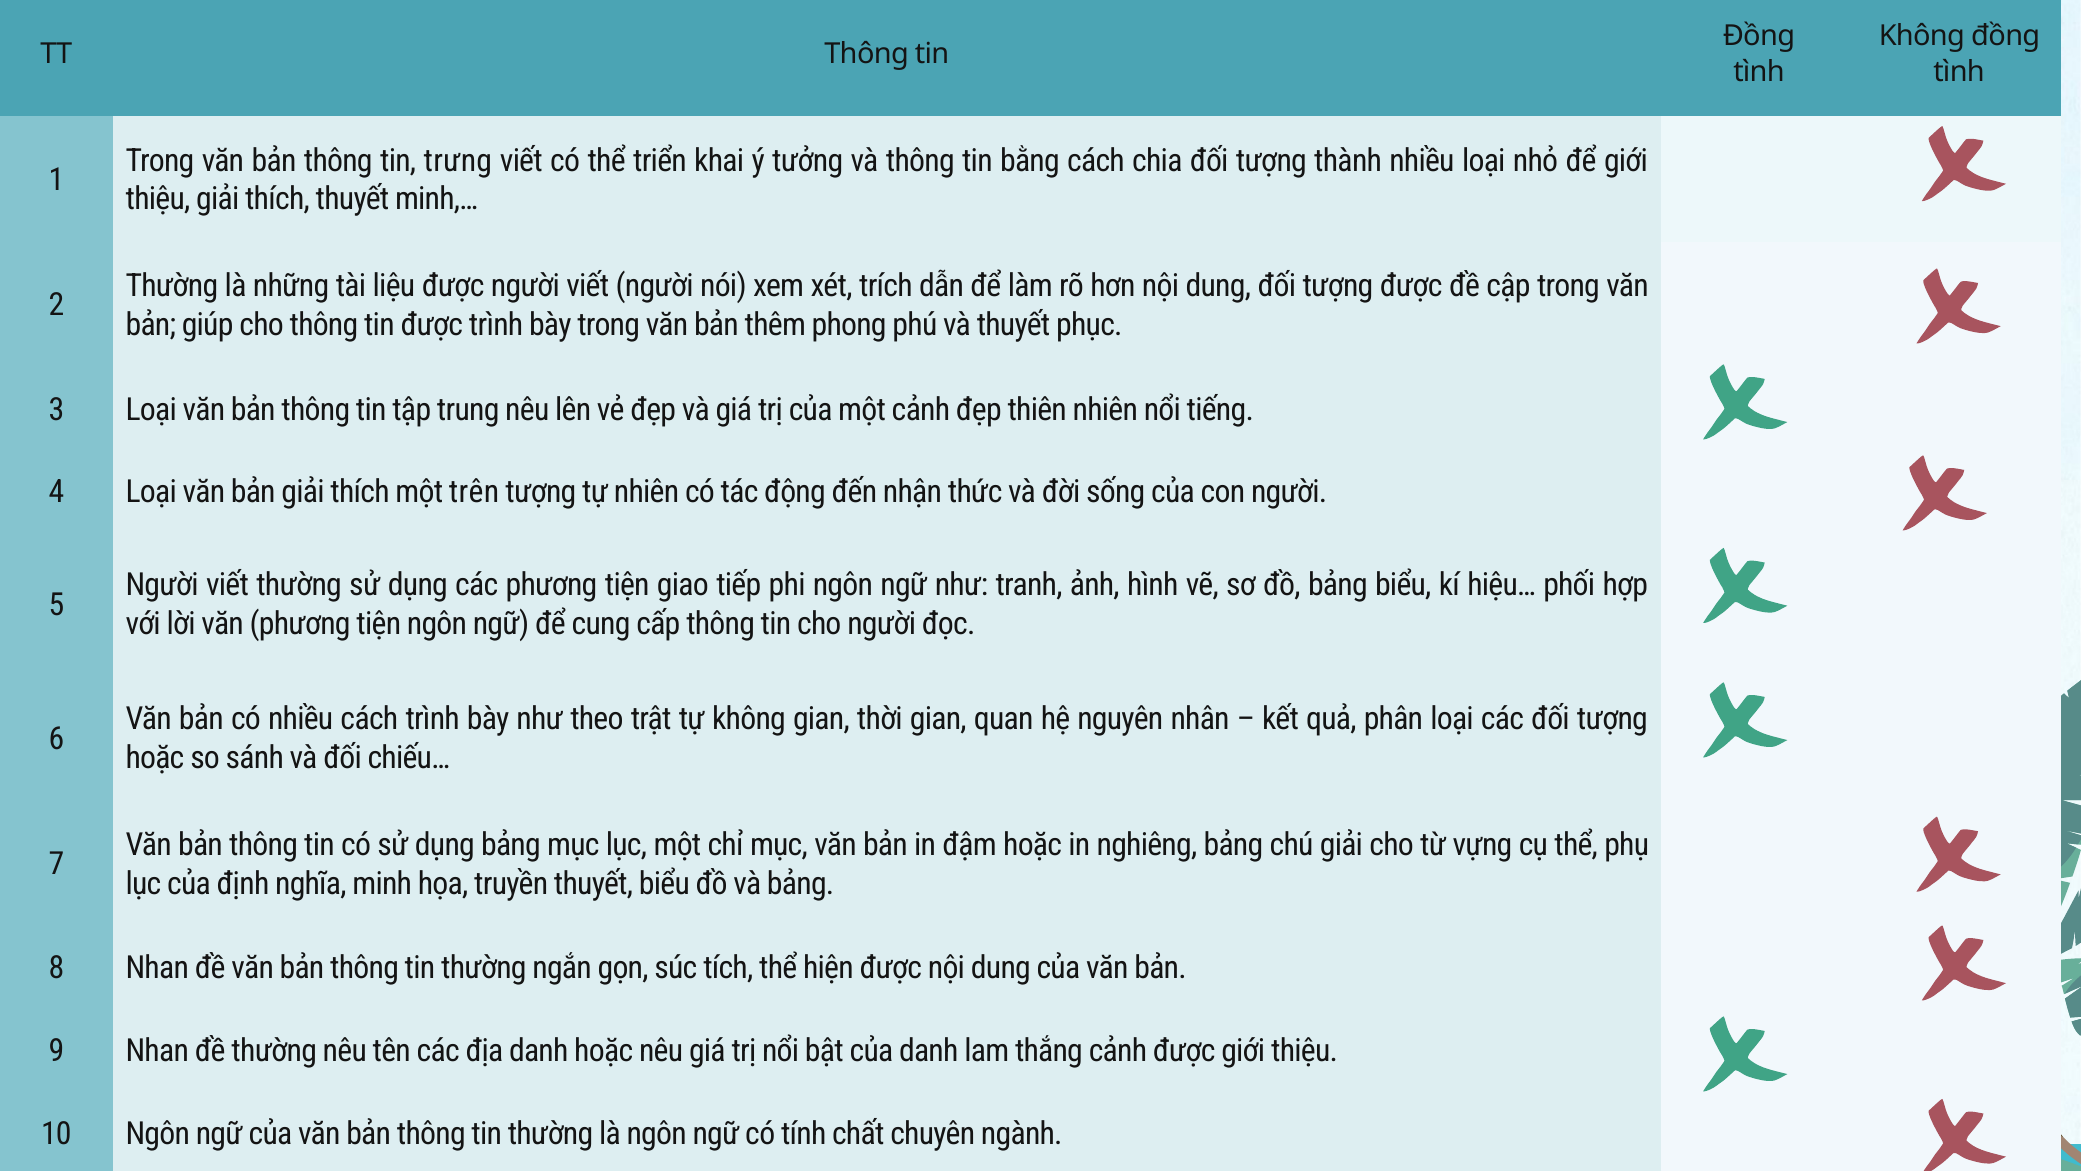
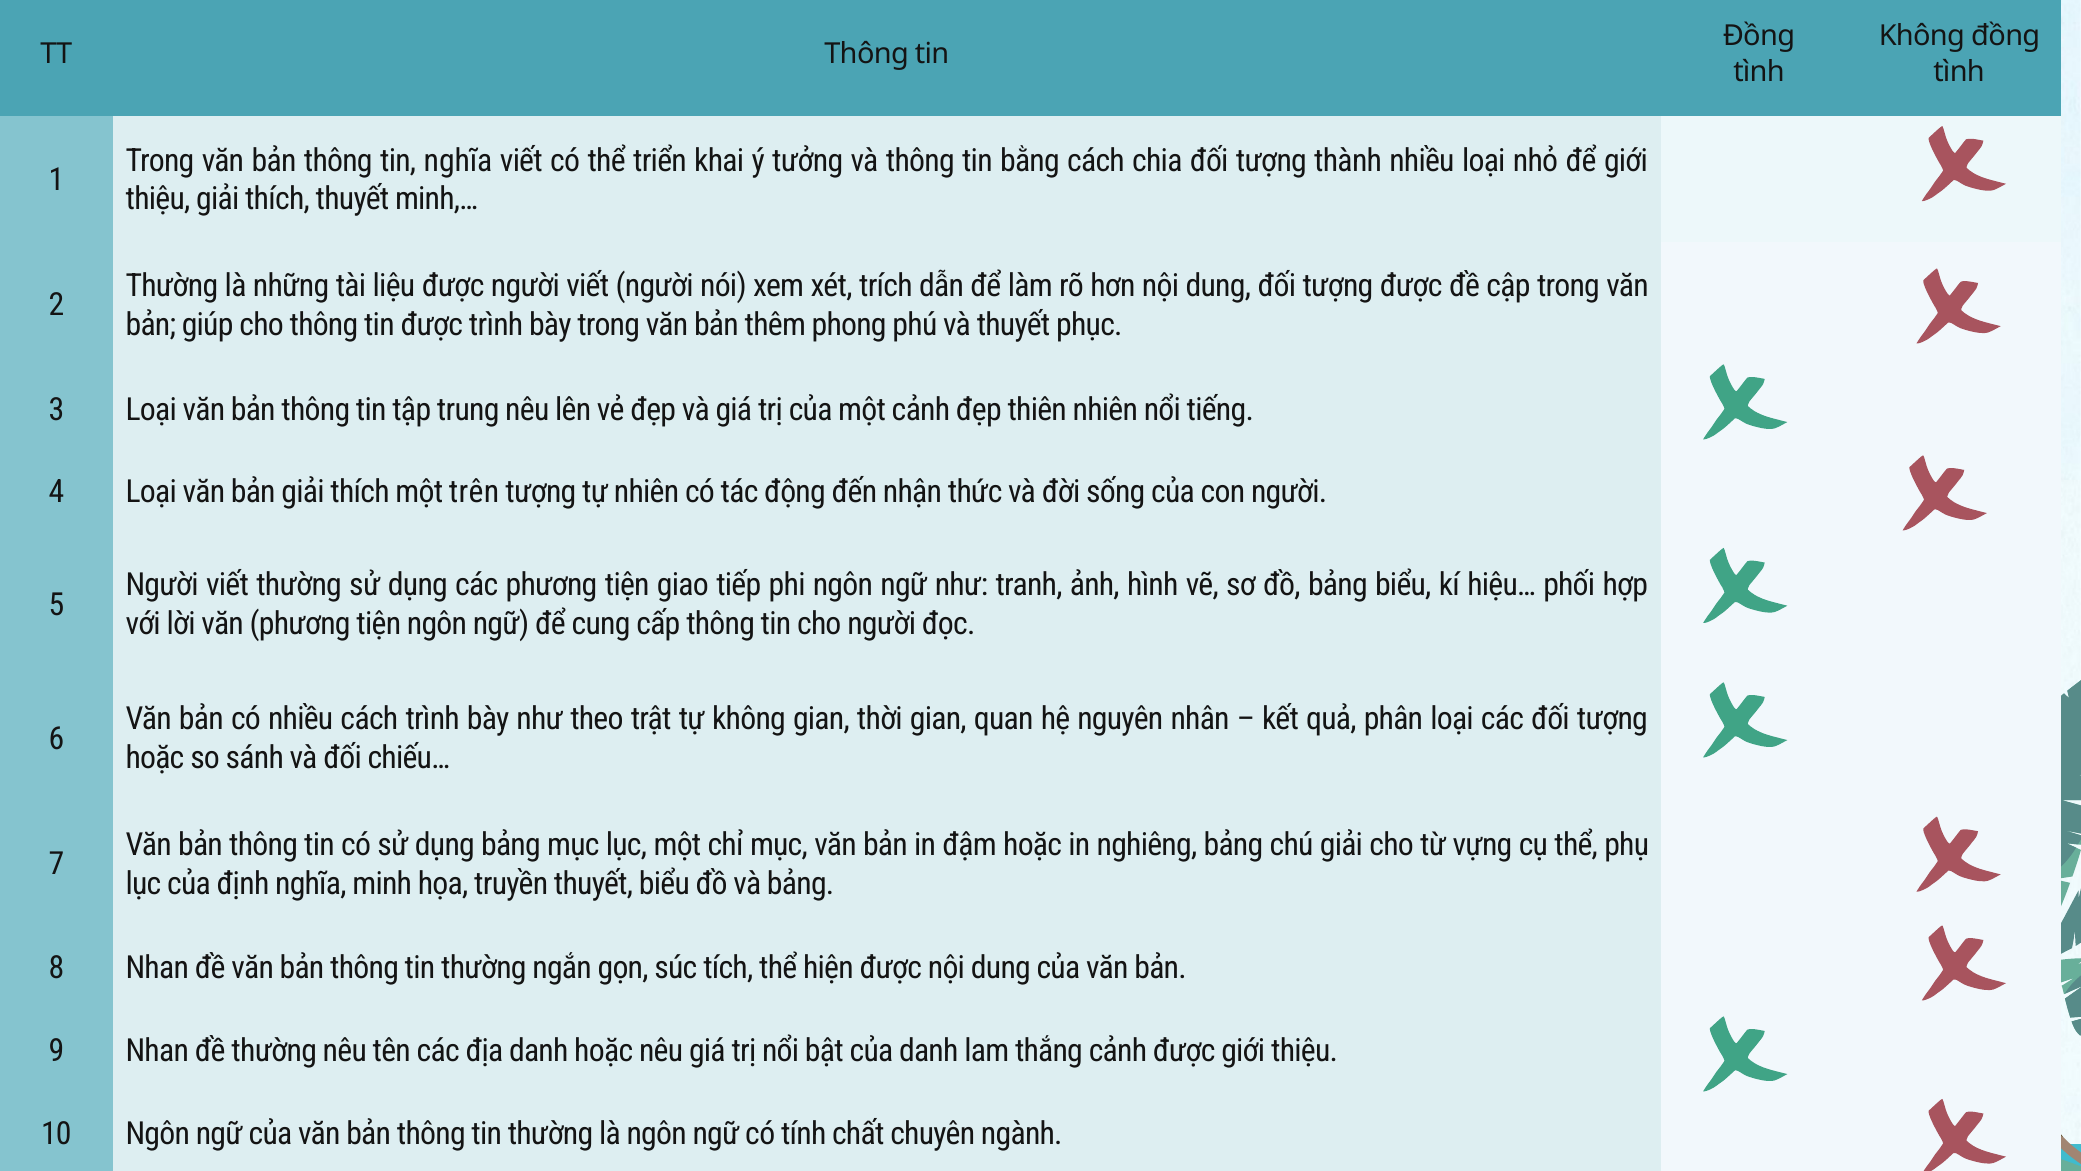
tin trưng: trưng -> nghĩa (458, 160)
